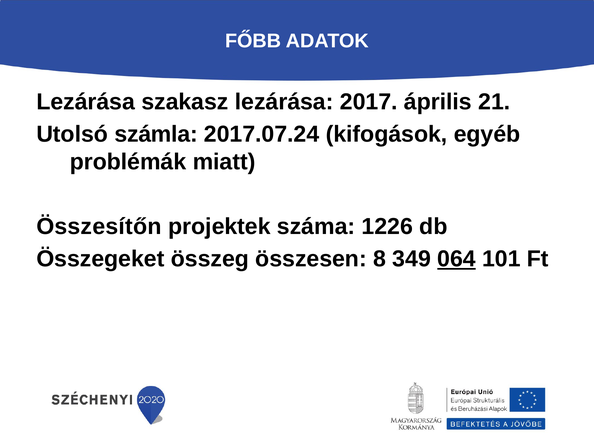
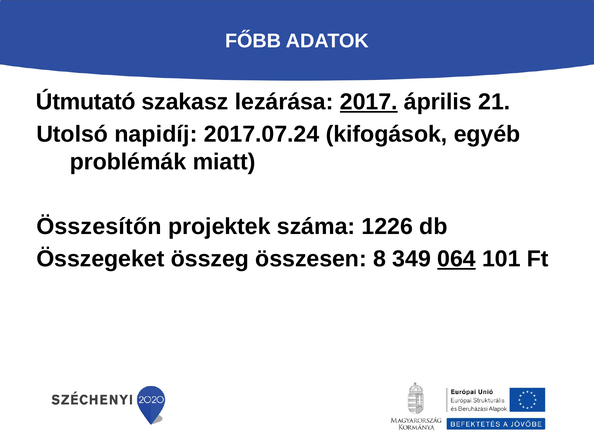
Lezárása: Lezárása -> Útmutató (86, 102)
2017 underline: none -> present (369, 102)
számla: számla -> napidíj (156, 134)
